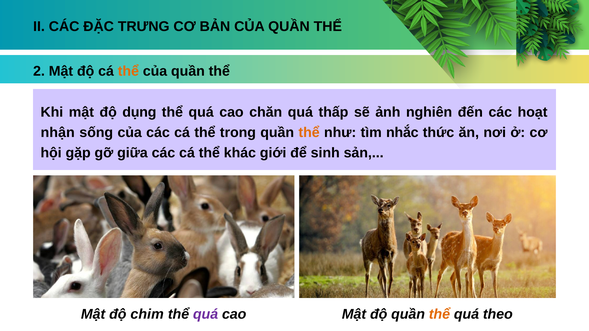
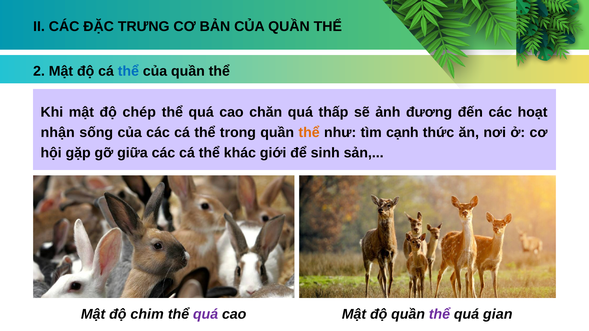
thể colour: orange -> blue (128, 71)
dụng: dụng -> chép (139, 112)
nghiên: nghiên -> đương (429, 112)
nhắc: nhắc -> cạnh (402, 133)
thể colour: orange -> purple (439, 315)
theo: theo -> gian (498, 315)
